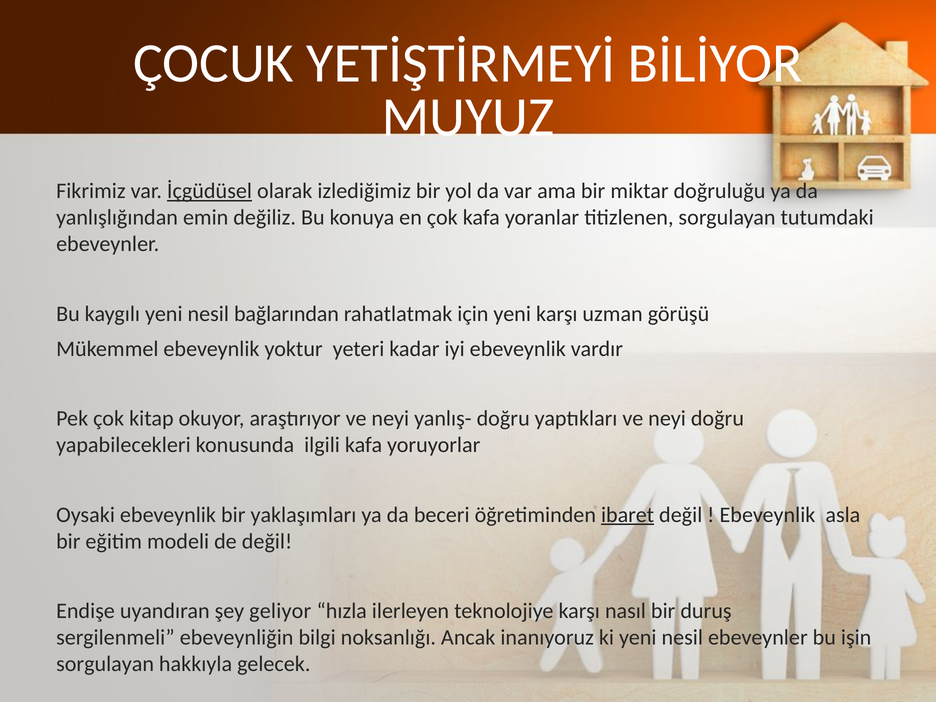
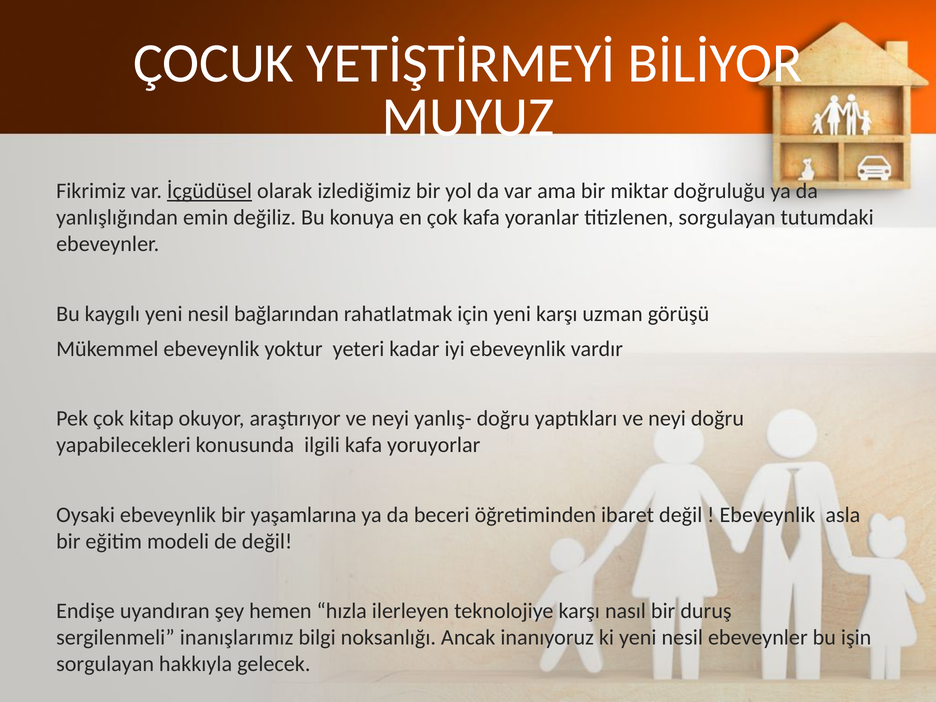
yaklaşımları: yaklaşımları -> yaşamlarına (304, 515)
ibaret underline: present -> none (628, 515)
geliyor: geliyor -> hemen (280, 611)
ebeveynliğin: ebeveynliğin -> inanışlarımız (237, 638)
